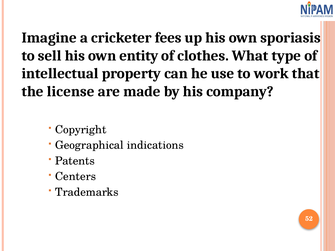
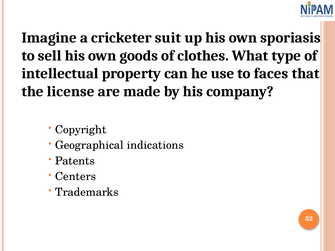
fees: fees -> suit (168, 38)
entity: entity -> goods (139, 56)
work: work -> faces (271, 74)
